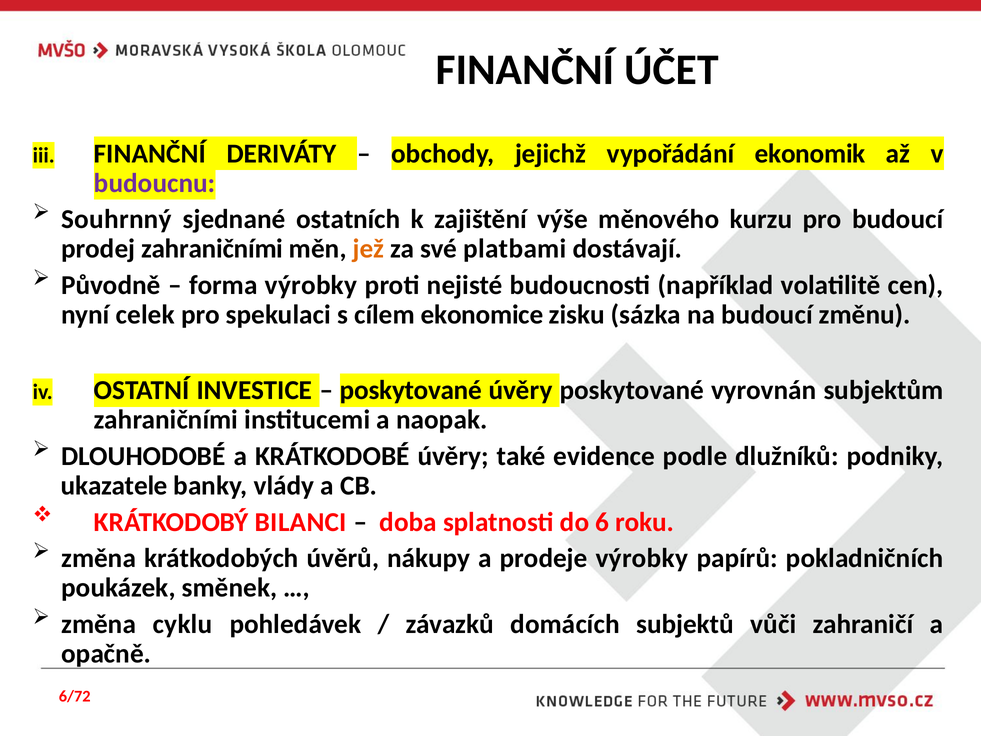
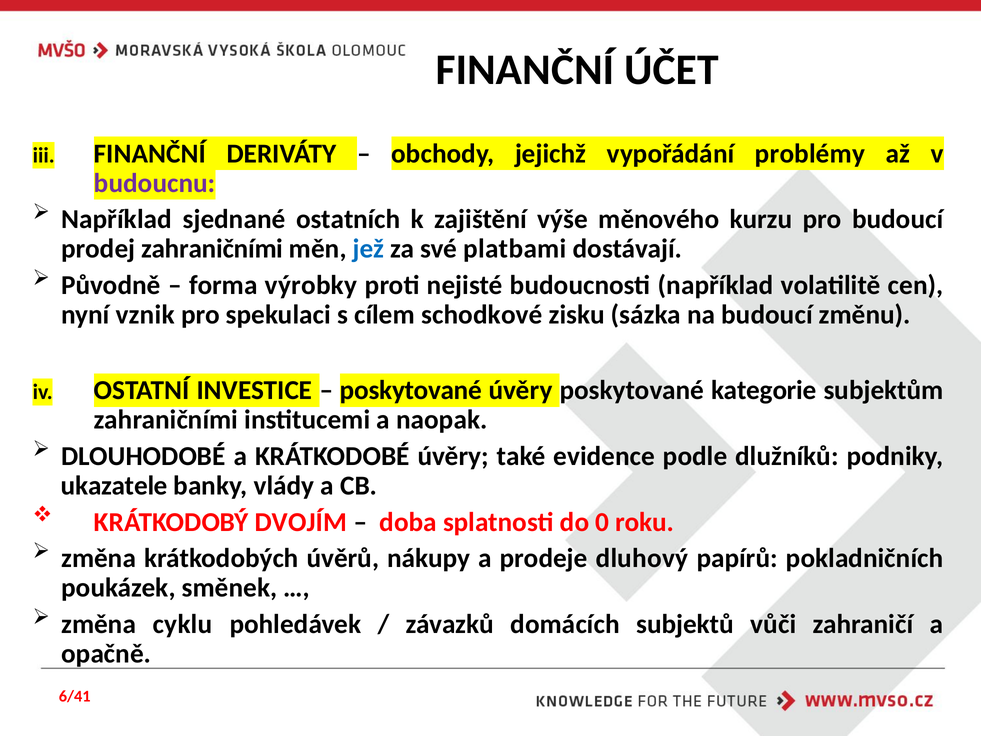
ekonomik: ekonomik -> problémy (810, 154)
Souhrnný: Souhrnný -> Například (117, 219)
jež colour: orange -> blue (368, 249)
celek: celek -> vznik (145, 314)
ekonomice: ekonomice -> schodkové (482, 314)
vyrovnán: vyrovnán -> kategorie (764, 390)
BILANCI: BILANCI -> DVOJÍM (301, 522)
6: 6 -> 0 (602, 522)
prodeje výrobky: výrobky -> dluhový (642, 558)
6/72: 6/72 -> 6/41 (75, 696)
